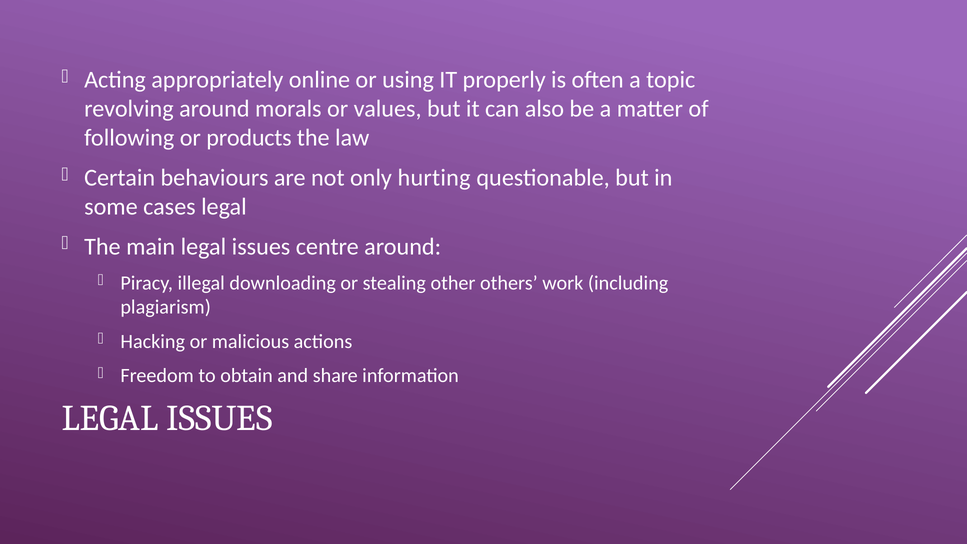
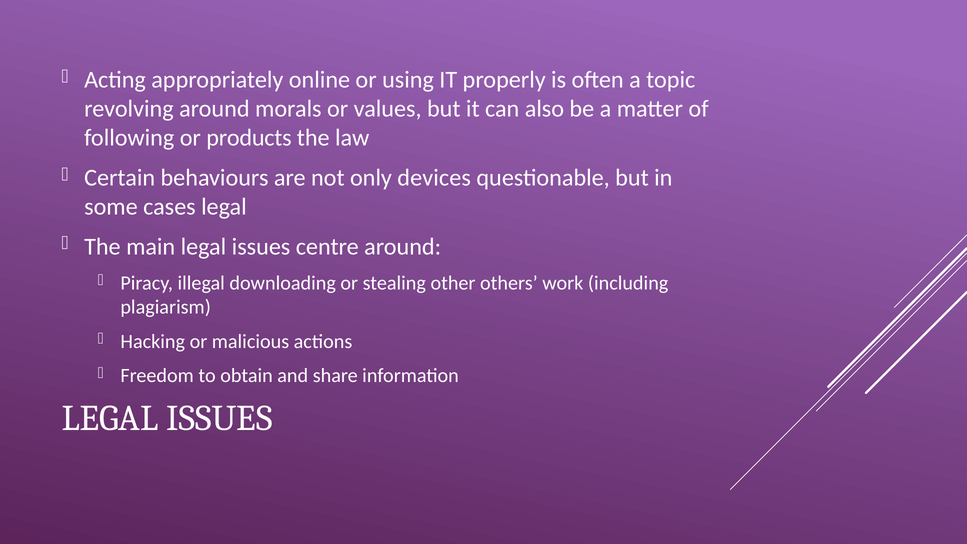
hurting: hurting -> devices (434, 178)
